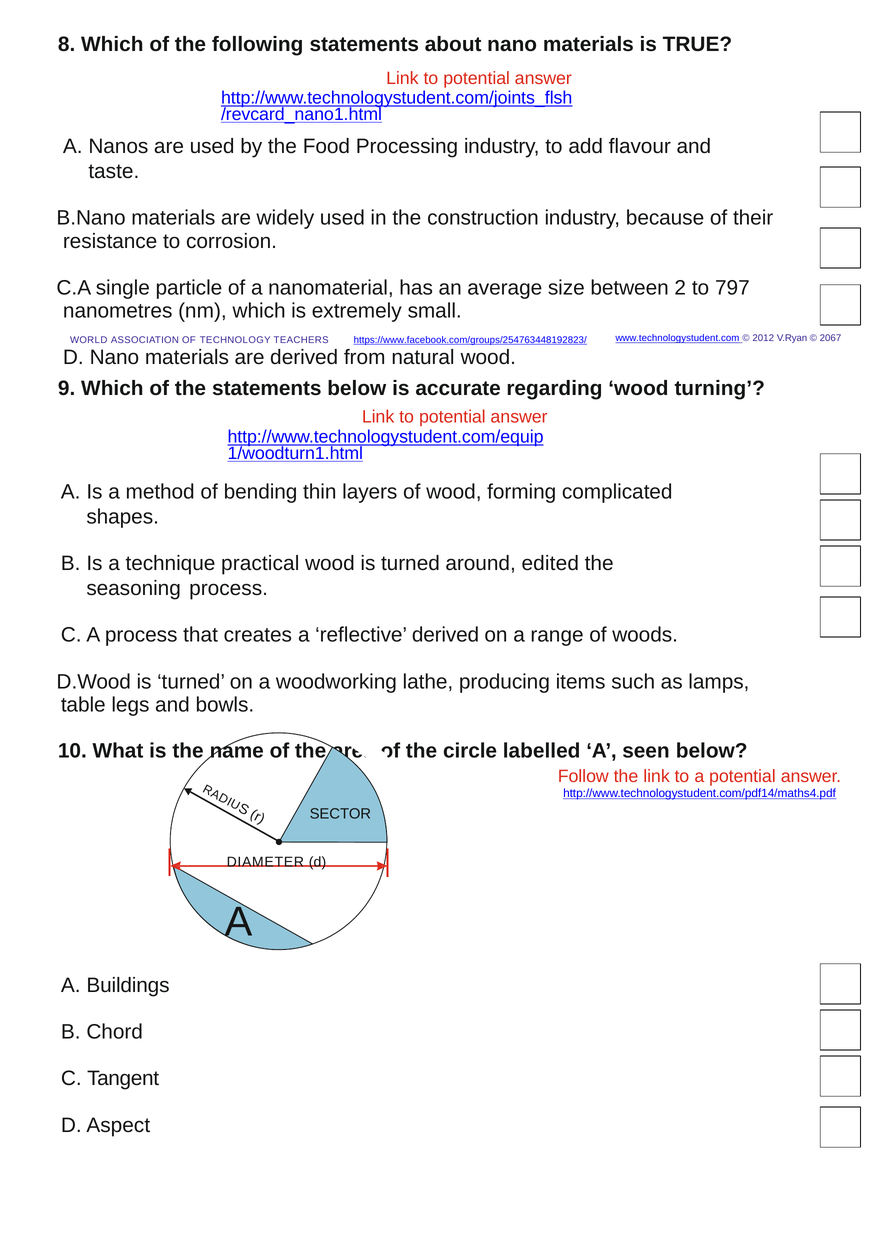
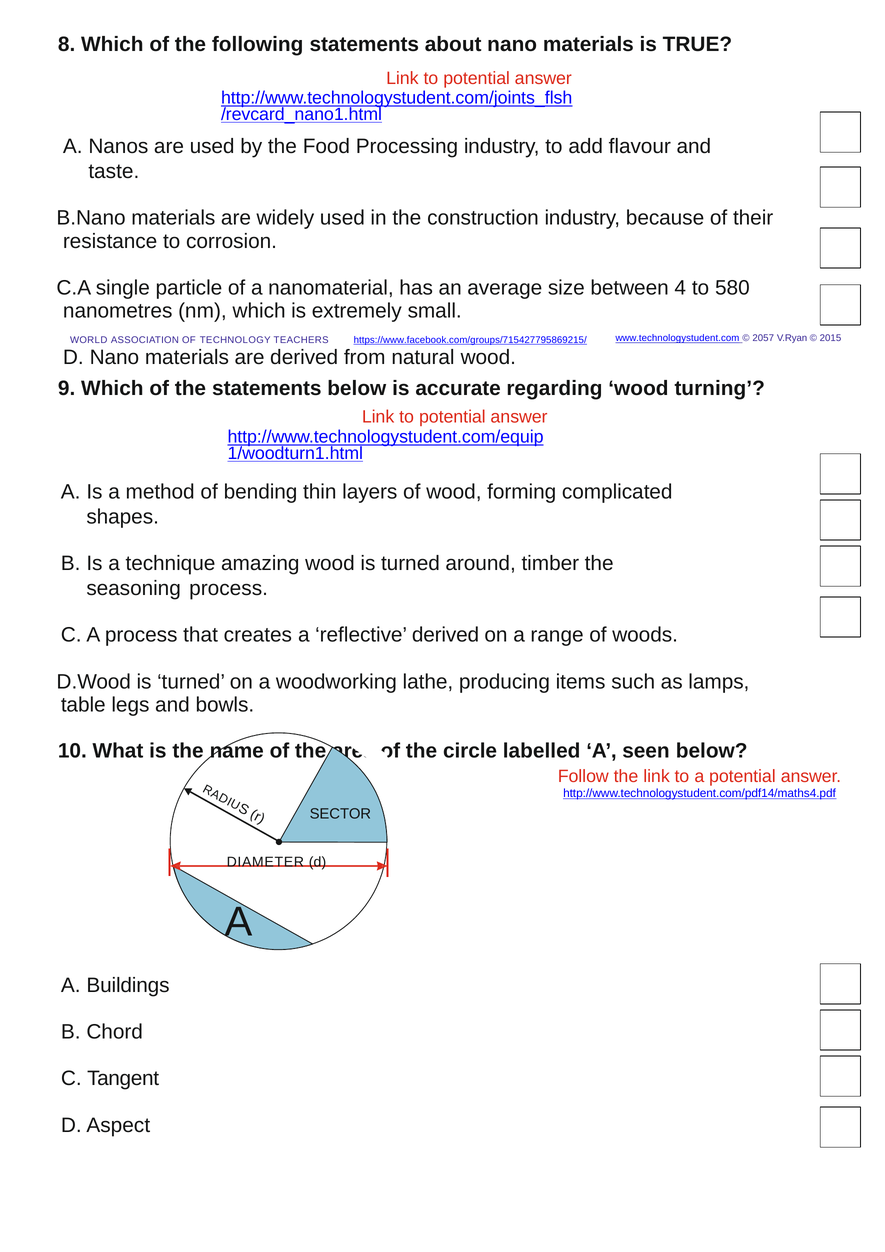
2: 2 -> 4 (680, 288)
797: 797 -> 580 (732, 288)
https://www.facebook.com/groups/254763448192823/: https://www.facebook.com/groups/254763448192823/ -> https://www.facebook.com/groups/715427795869215/ (470, 340)
2012: 2012 -> 2057 (763, 338)
2067: 2067 -> 2015 (830, 338)
practical: practical -> amazing (260, 564)
edited: edited -> timber (550, 564)
